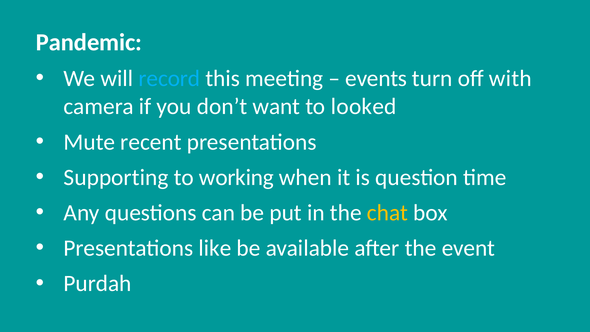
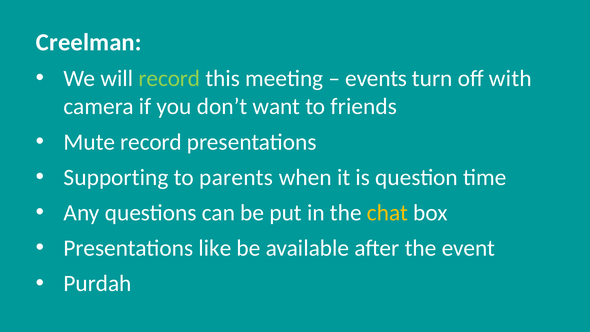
Pandemic: Pandemic -> Creelman (89, 42)
record colour: light blue -> light green (169, 78)
looked: looked -> friends (364, 107)
Mute recent: recent -> record (151, 142)
working: working -> parents (236, 177)
